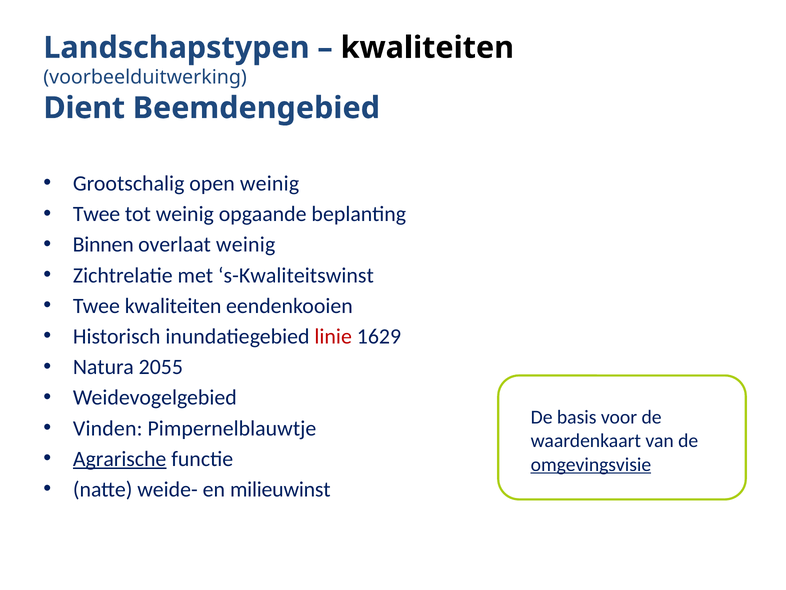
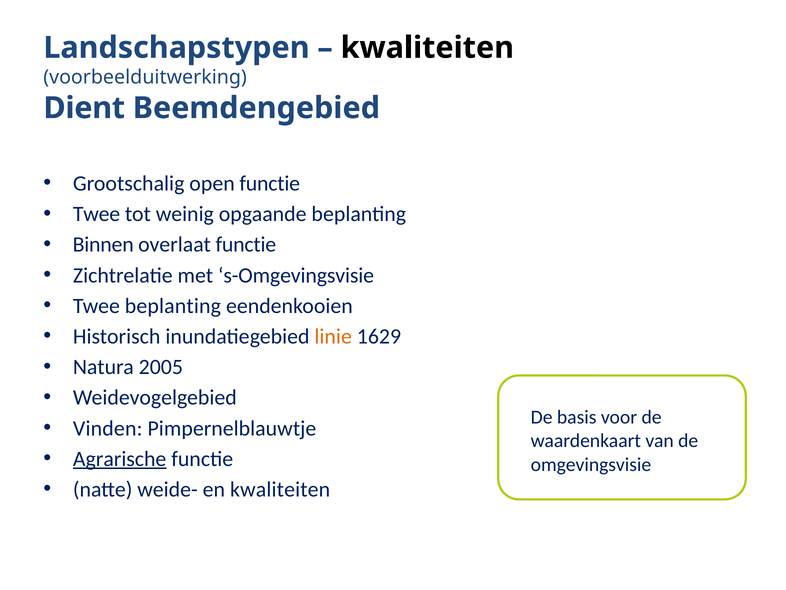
open weinig: weinig -> functie (270, 183)
overlaat weinig: weinig -> functie (246, 244)
s-Kwaliteitswinst: s-Kwaliteitswinst -> s-Omgevingsvisie (296, 275)
Twee kwaliteiten: kwaliteiten -> beplanting (173, 306)
linie colour: red -> orange (333, 336)
2055: 2055 -> 2005 (161, 367)
omgevingsvisie underline: present -> none (591, 464)
en milieuwinst: milieuwinst -> kwaliteiten (280, 489)
